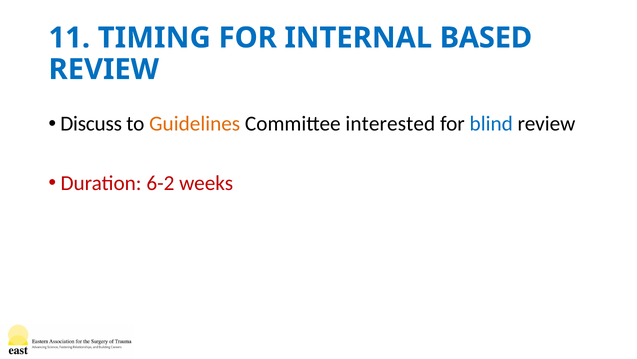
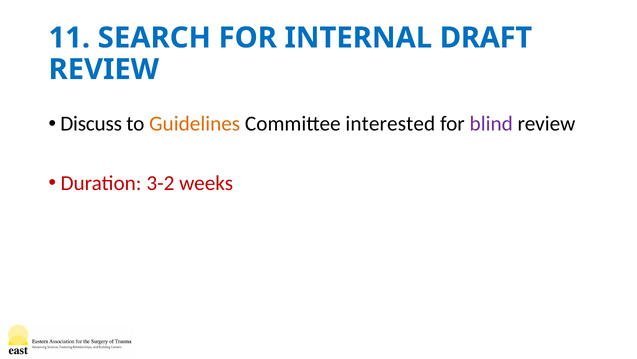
TIMING: TIMING -> SEARCH (154, 38)
BASED: BASED -> DRAFT (486, 38)
blind colour: blue -> purple (491, 124)
6-2: 6-2 -> 3-2 (160, 183)
